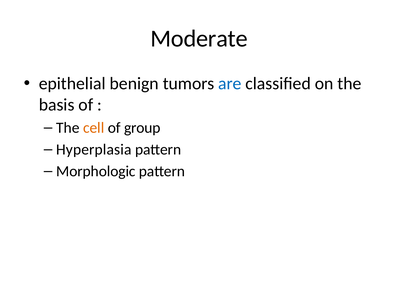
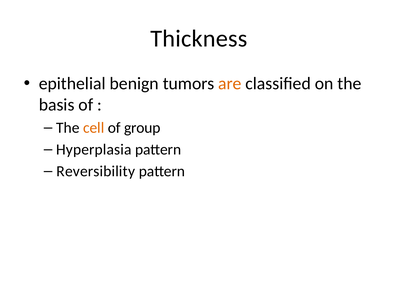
Moderate: Moderate -> Thickness (199, 39)
are colour: blue -> orange (230, 83)
Morphologic: Morphologic -> Reversibility (96, 171)
